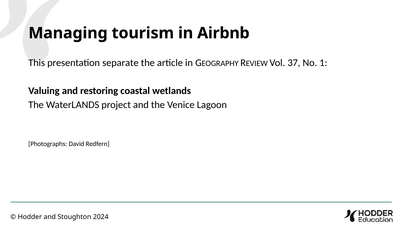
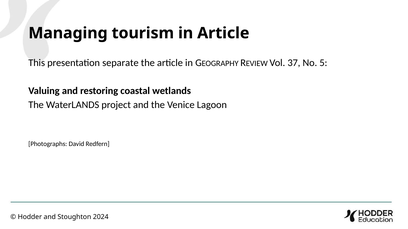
in Airbnb: Airbnb -> Article (223, 33)
1: 1 -> 5 (323, 63)
